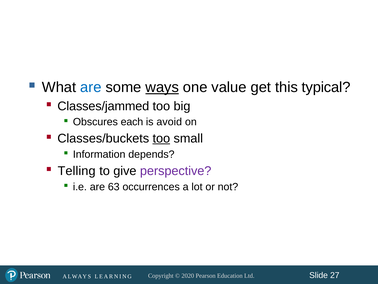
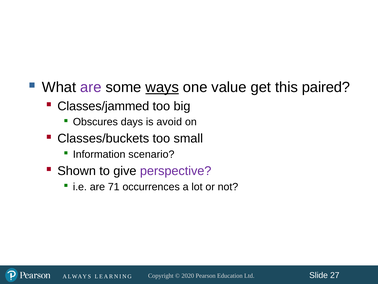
are colour: blue -> purple (91, 87)
typical: typical -> paired (326, 87)
each: each -> days (132, 122)
too underline: present -> none (161, 138)
depends: depends -> scenario (151, 154)
Telling: Telling -> Shown (77, 171)
63: 63 -> 71 (114, 186)
